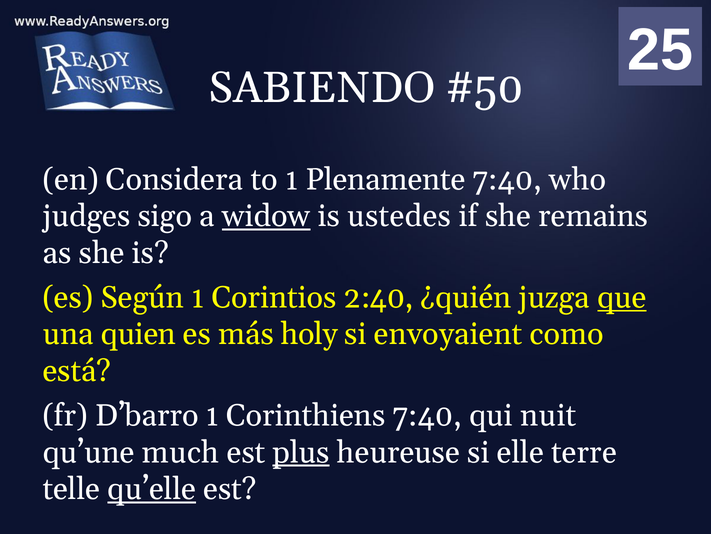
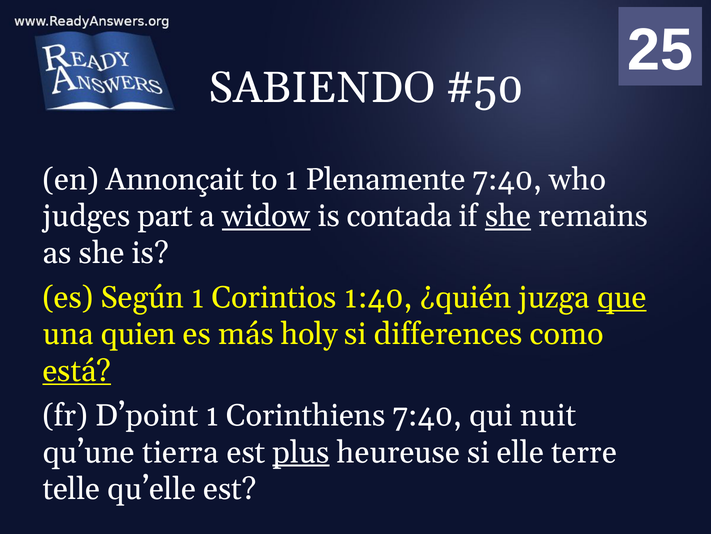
Considera: Considera -> Annonçait (175, 179)
sigo: sigo -> part (165, 216)
ustedes: ustedes -> contada (400, 216)
she underline: none -> present (508, 216)
2:40: 2:40 -> 1:40 (378, 297)
envoyaient: envoyaient -> differences (448, 334)
está underline: none -> present (77, 371)
D’barro: D’barro -> D’point (147, 415)
much: much -> tierra (180, 452)
qu’elle underline: present -> none (152, 489)
